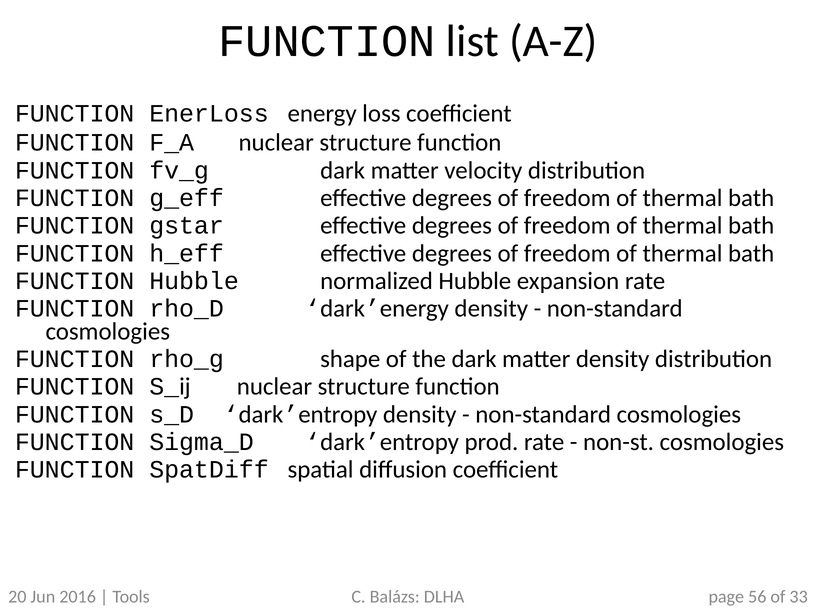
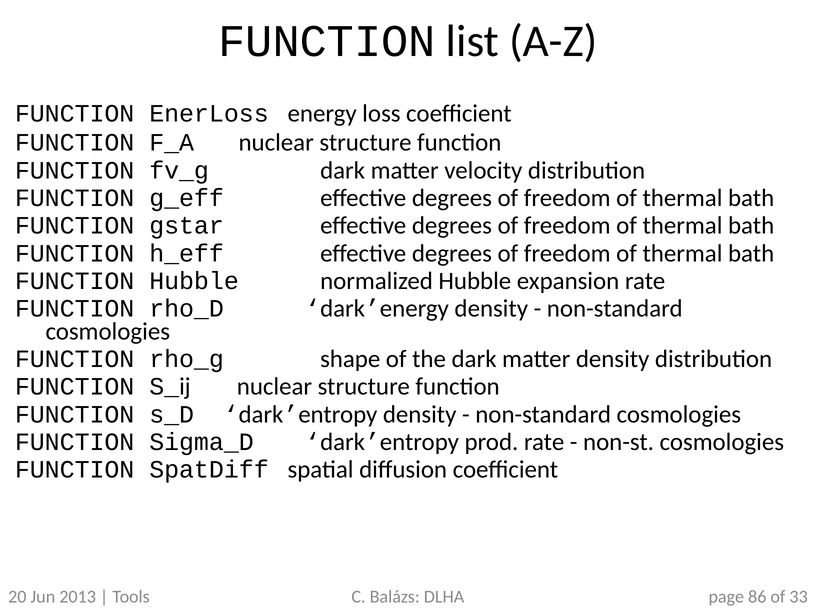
2016: 2016 -> 2013 (78, 597)
56: 56 -> 86 (757, 597)
